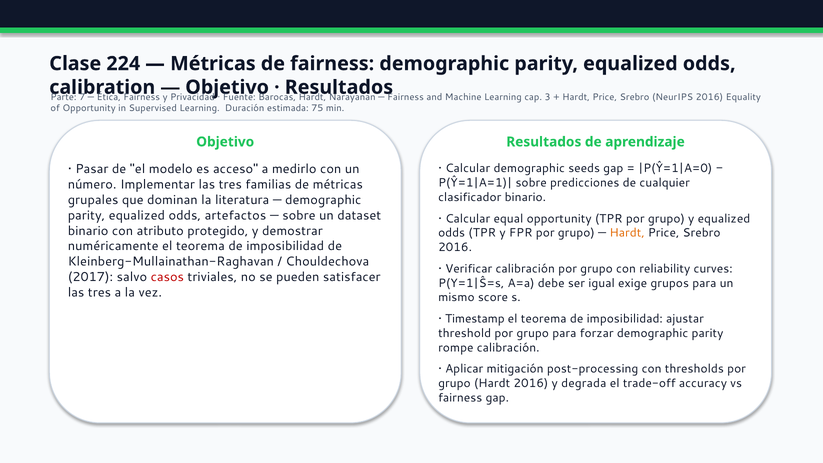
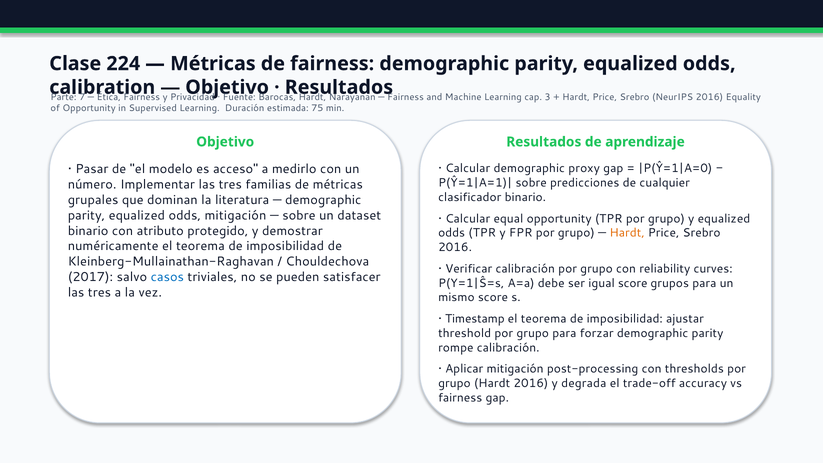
seeds: seeds -> proxy (584, 168)
odds artefactos: artefactos -> mitigación (235, 215)
casos colour: red -> blue (167, 277)
igual exige: exige -> score (633, 283)
